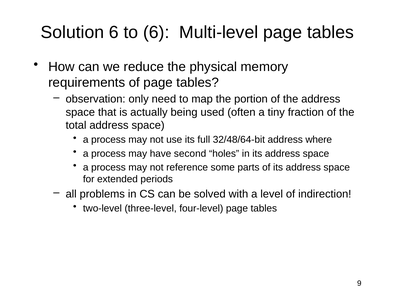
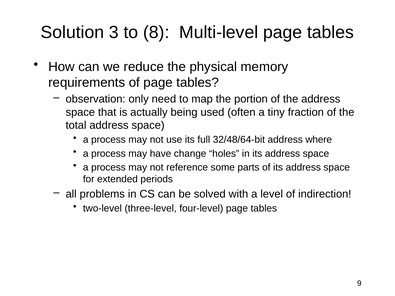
Solution 6: 6 -> 3 (114, 32)
to 6: 6 -> 8 (156, 32)
second: second -> change (190, 154)
